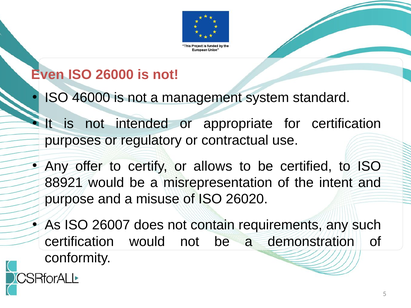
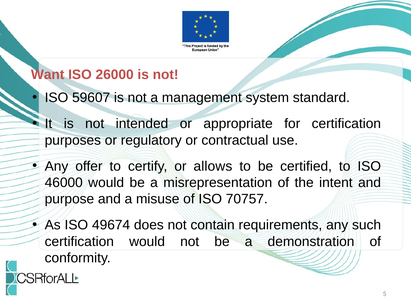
Even: Even -> Want (48, 75)
46000: 46000 -> 59607 (91, 98)
88921: 88921 -> 46000 (64, 183)
26020: 26020 -> 70757 (247, 199)
26007: 26007 -> 49674 (111, 225)
